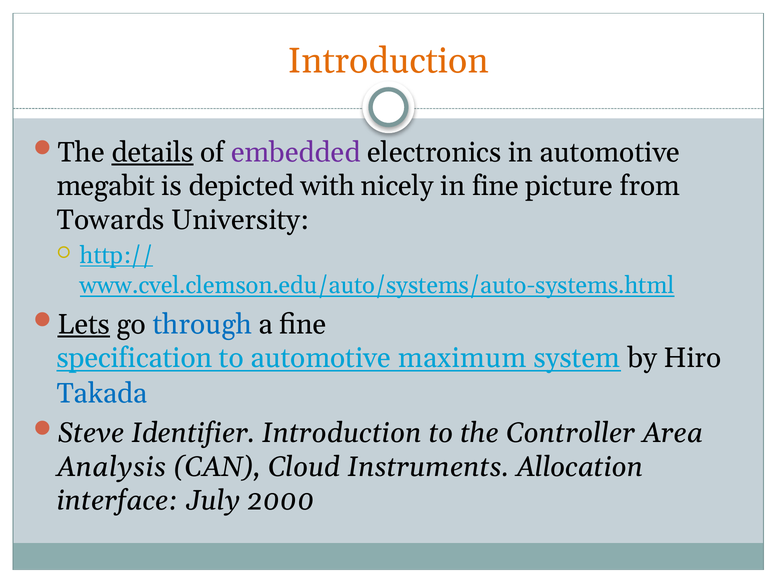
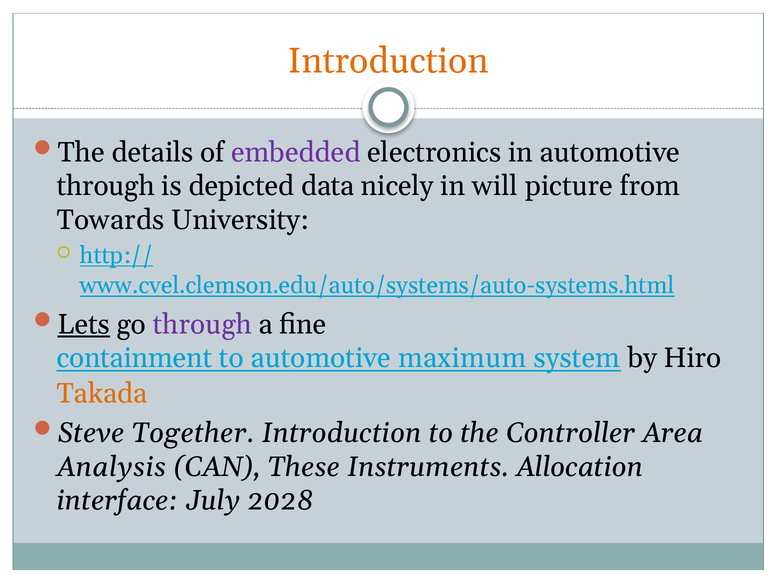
details underline: present -> none (152, 152)
megabit: megabit -> through (106, 186)
with: with -> data (328, 186)
in fine: fine -> will (495, 186)
through colour: blue -> purple (202, 324)
specification: specification -> containment (134, 358)
Takada colour: blue -> orange (102, 393)
Identifier: Identifier -> Together (193, 433)
Cloud: Cloud -> These (304, 467)
2000: 2000 -> 2028 (281, 500)
